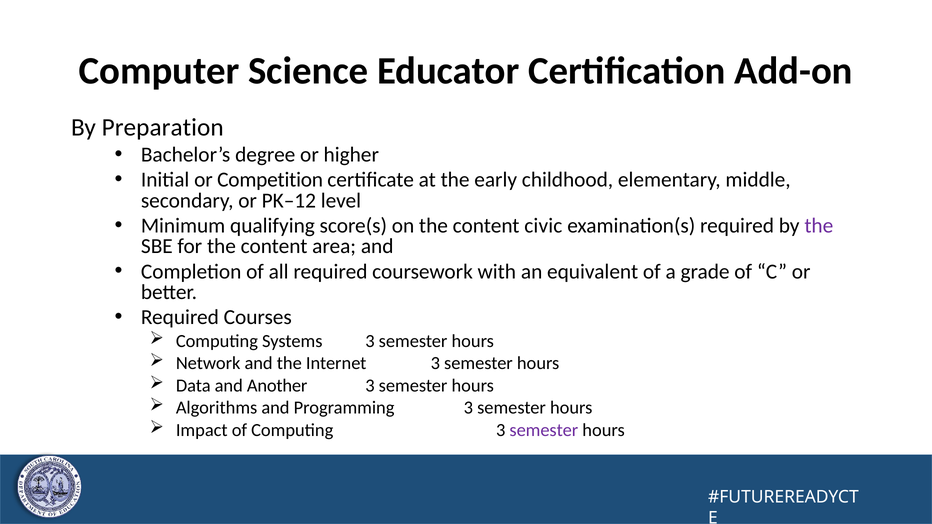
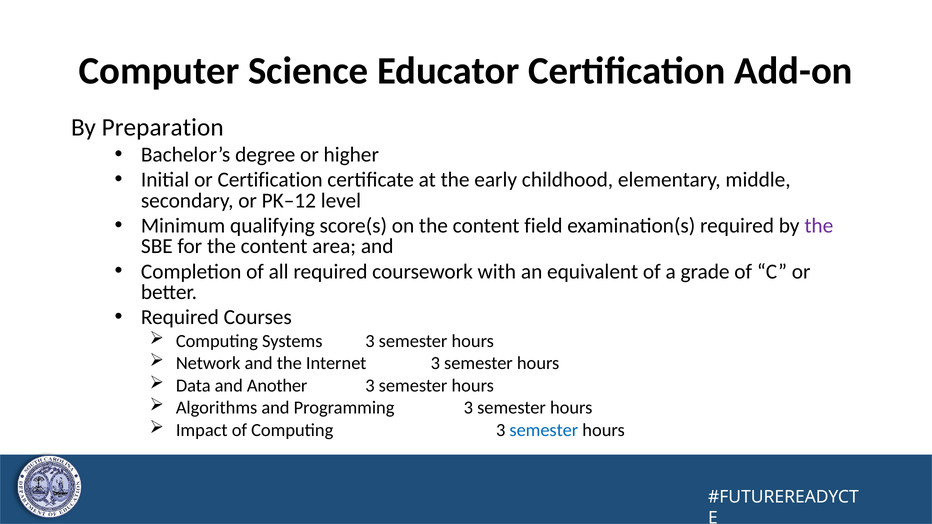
or Competition: Competition -> Certification (270, 180)
civic: civic -> field (543, 226)
semester colour: purple -> blue (544, 430)
